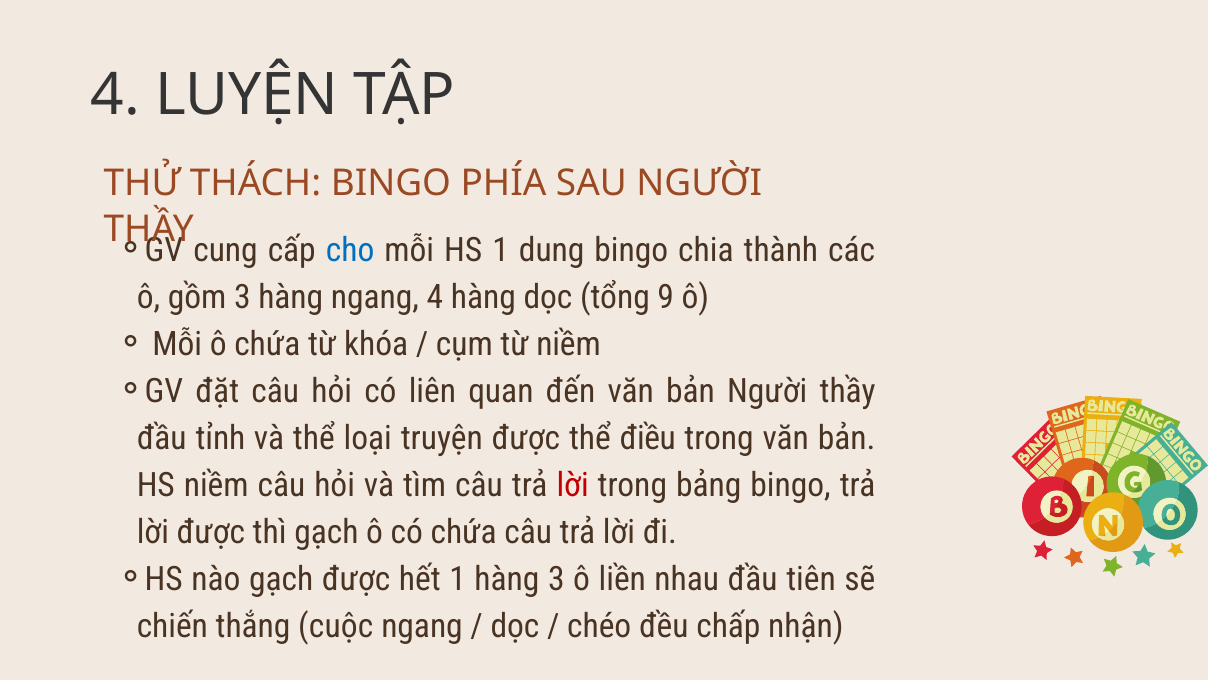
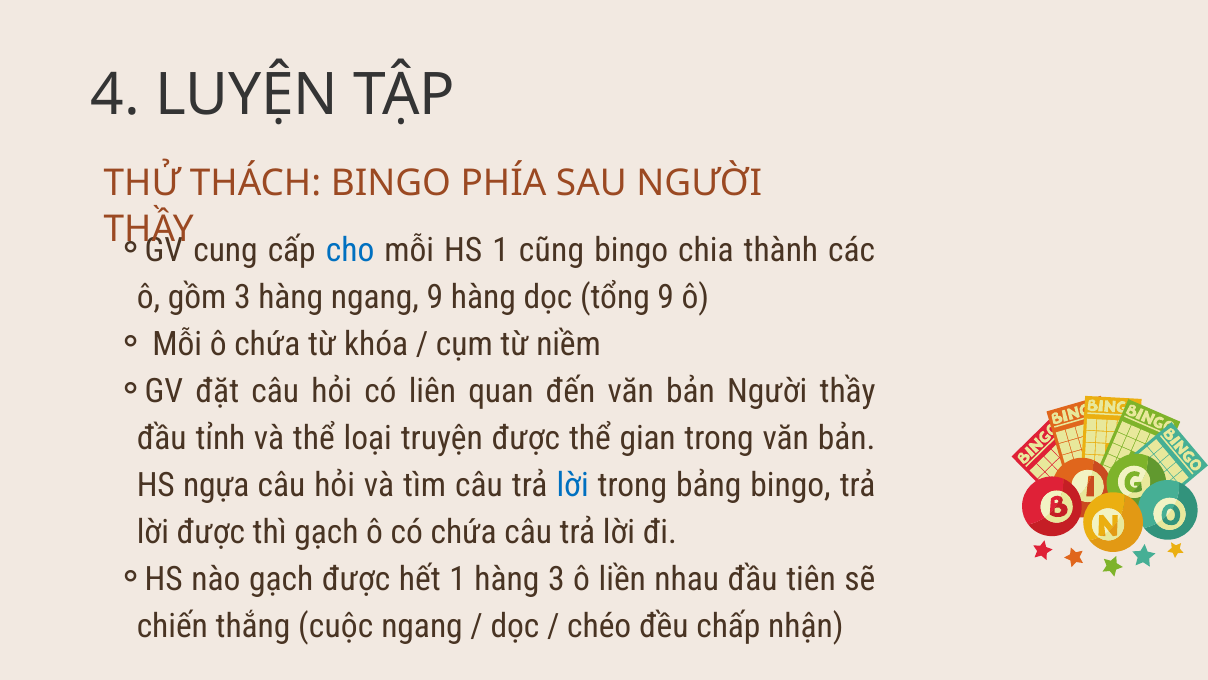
dung: dung -> cũng (552, 250)
ngang 4: 4 -> 9 (435, 297)
điều: điều -> gian (648, 438)
HS niềm: niềm -> ngựa (216, 485)
lời colour: red -> blue (573, 485)
